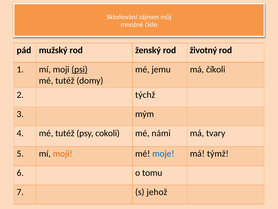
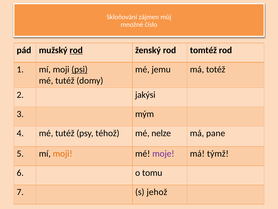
rod underline: none -> present (76, 50)
životný: životný -> tomtéž (203, 50)
číkoli: číkoli -> totéž (216, 69)
týchž: týchž -> jakýsi (145, 95)
cokoli: cokoli -> téhož (107, 133)
námi: námi -> nelze (161, 133)
tvary: tvary -> pane (216, 133)
moje colour: blue -> purple (163, 153)
